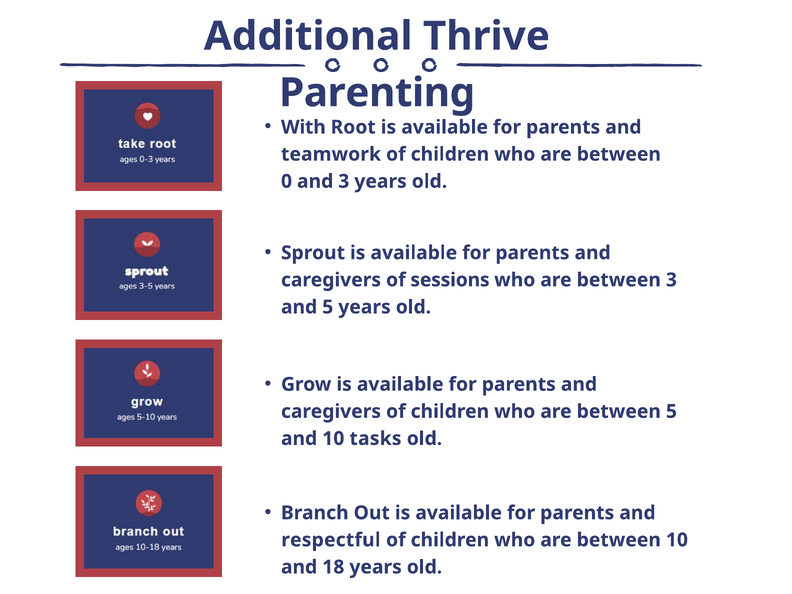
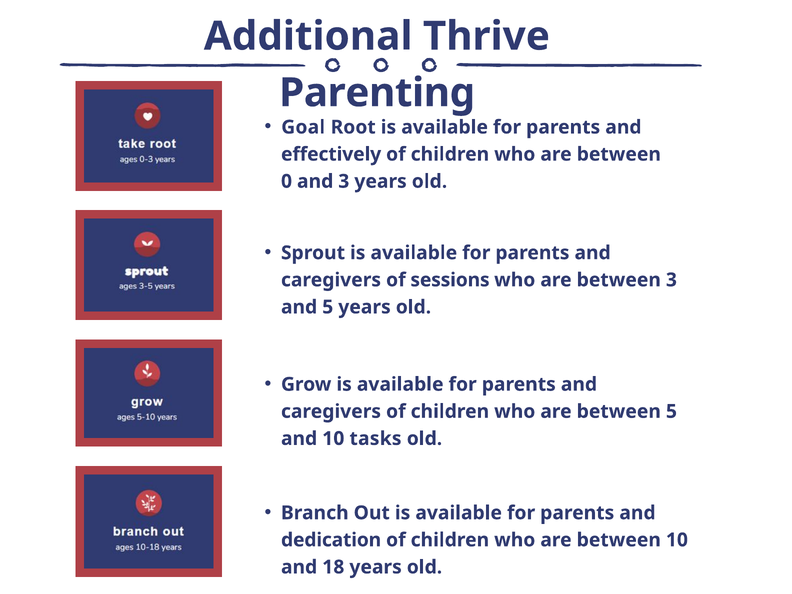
With: With -> Goal (303, 127)
teamwork: teamwork -> effectively (331, 154)
respectful: respectful -> dedication (331, 540)
